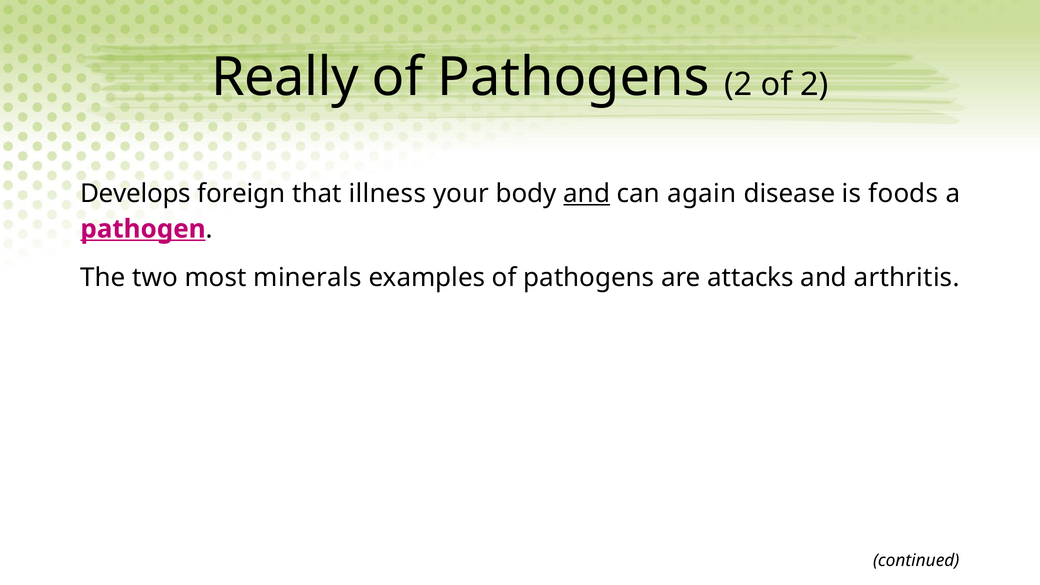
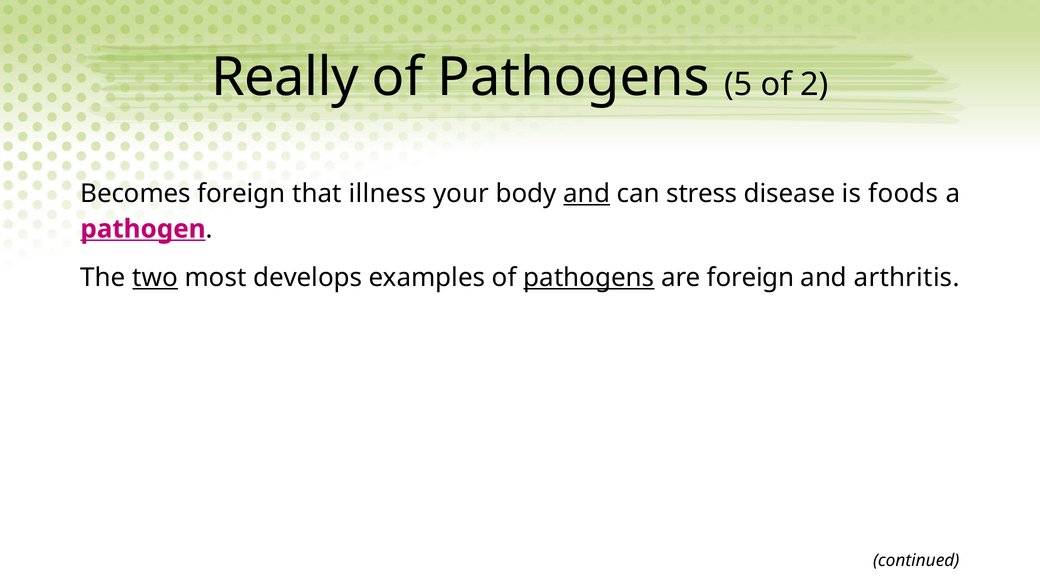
Pathogens 2: 2 -> 5 (738, 85)
Develops: Develops -> Becomes (136, 193)
again: again -> stress (702, 193)
two underline: none -> present (155, 278)
minerals: minerals -> develops (308, 278)
pathogens underline: none -> present (589, 278)
are attacks: attacks -> foreign (751, 278)
